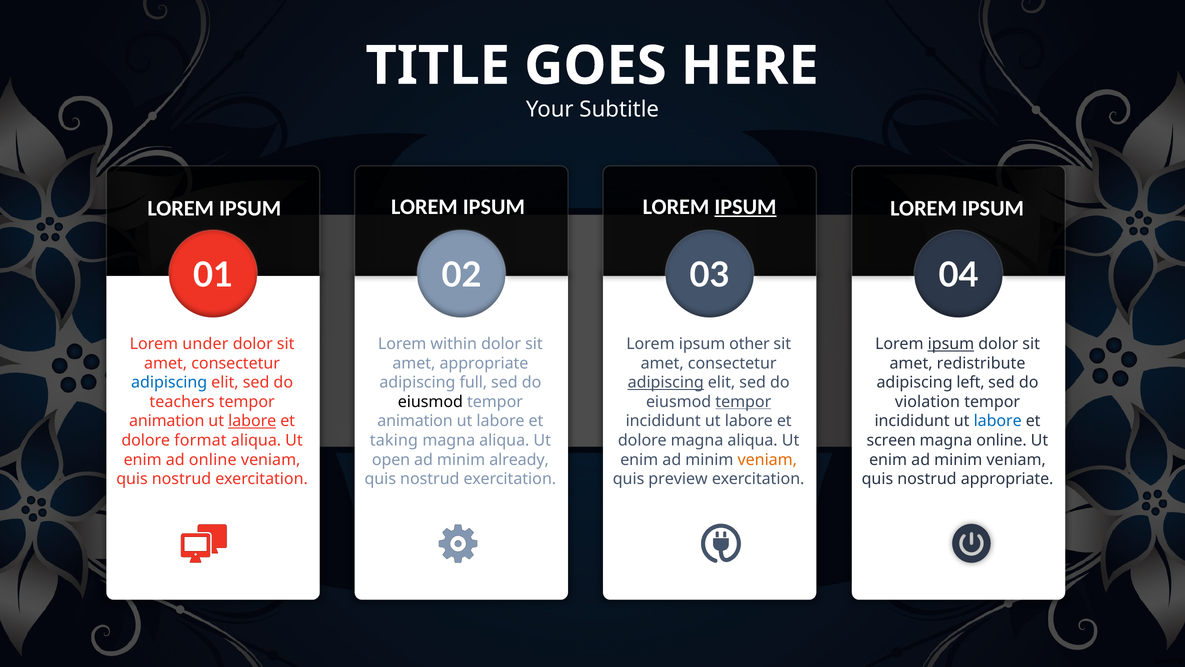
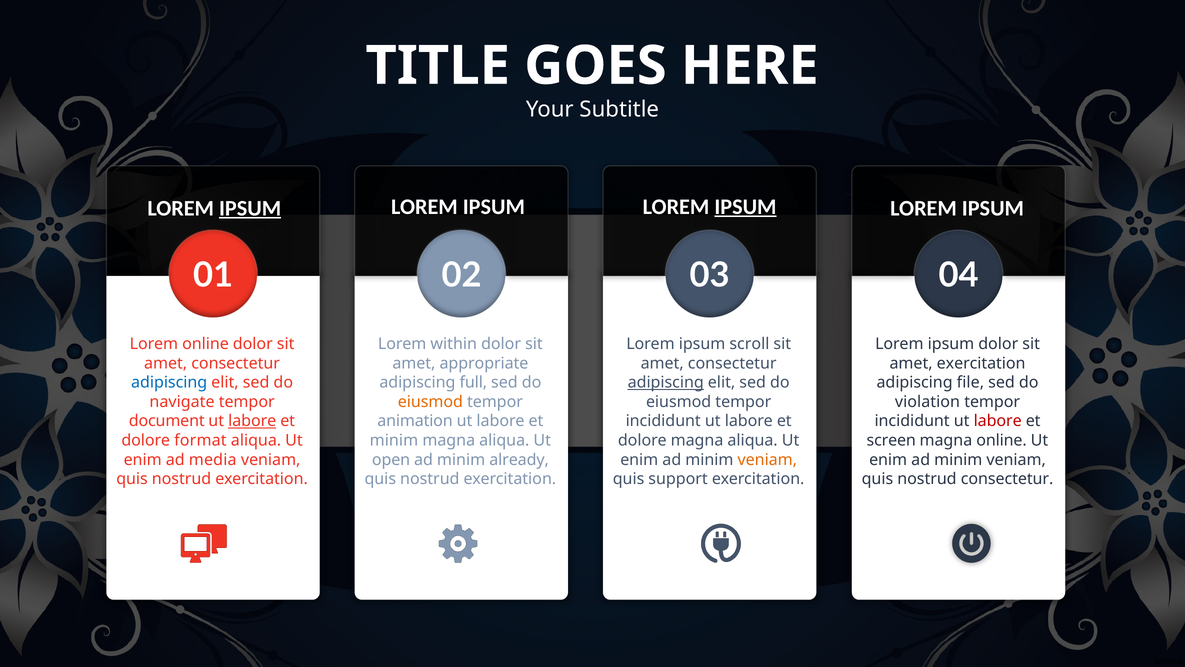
IPSUM underline: none -> present (250, 208)
Lorem under: under -> online (206, 344)
other: other -> scroll (749, 344)
ipsum underline: present -> none (951, 344)
amet redistribute: redistribute -> exercitation (981, 363)
left: left -> file (970, 382)
teachers: teachers -> navigate (182, 402)
eiusmod colour: black -> orange (430, 402)
tempor underline: present -> none (743, 402)
animation: animation -> document (167, 421)
labore colour: blue -> red (998, 421)
taking: taking -> minim (394, 440)
ad online: online -> media (213, 459)
preview: preview -> support (678, 479)
nostrud appropriate: appropriate -> consectetur (1007, 479)
